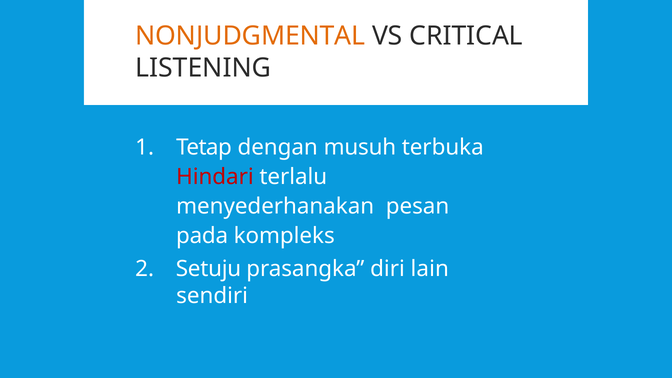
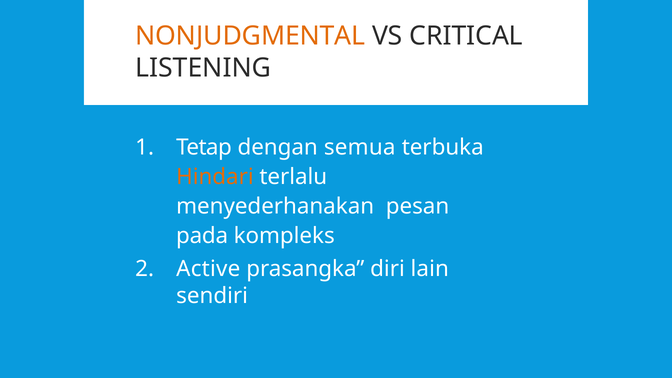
musuh: musuh -> semua (360, 147)
Hindari colour: red -> orange (215, 177)
Setuju: Setuju -> Active (208, 269)
